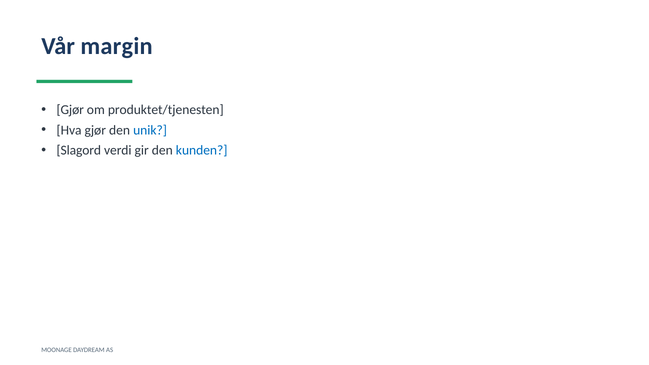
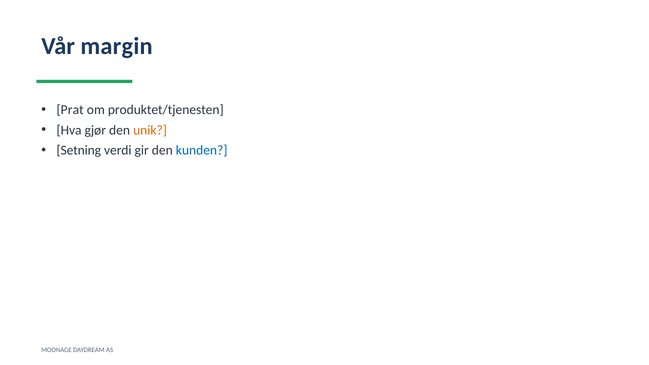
Gjør: Gjør -> Prat (70, 110)
unik colour: blue -> orange (150, 130)
Slagord: Slagord -> Setning (79, 151)
